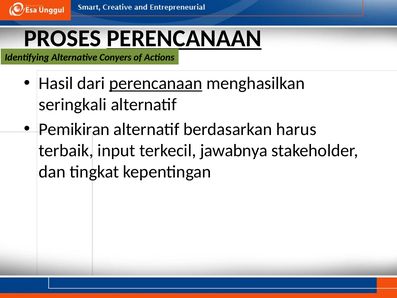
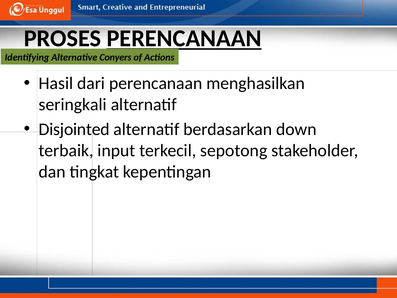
perencanaan underline: present -> none (156, 83)
Pemikiran: Pemikiran -> Disjointed (74, 129)
harus: harus -> down (296, 129)
jawabnya: jawabnya -> sepotong (234, 150)
